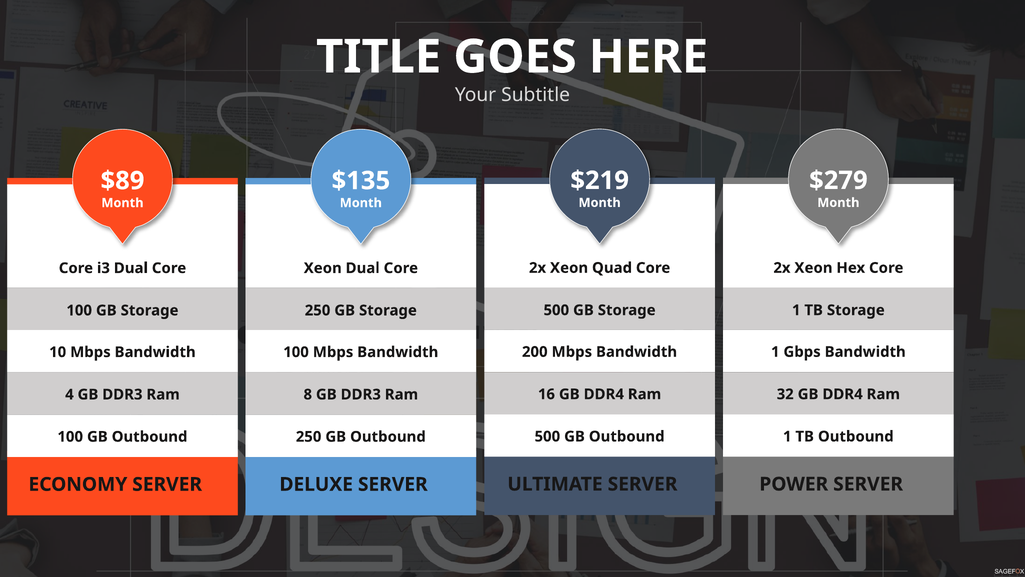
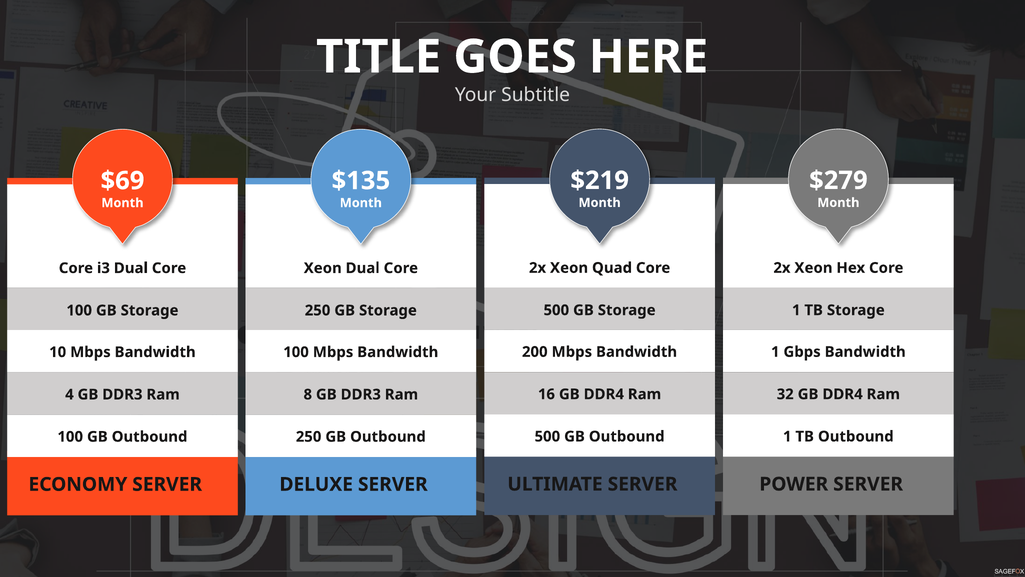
$89: $89 -> $69 (122, 181)
